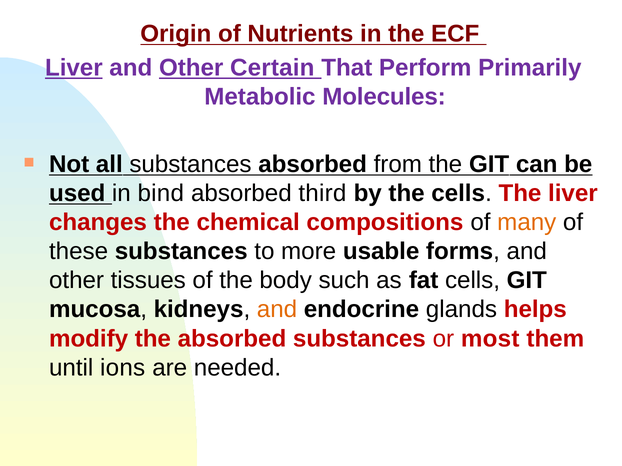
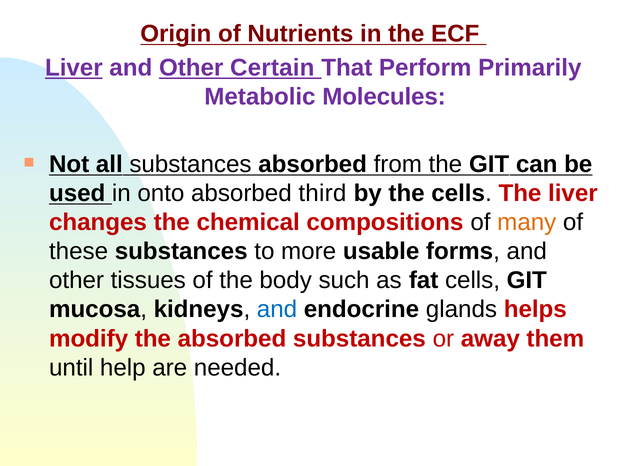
bind: bind -> onto (161, 194)
and colour: orange -> blue (277, 310)
most: most -> away (490, 339)
ions: ions -> help (123, 368)
